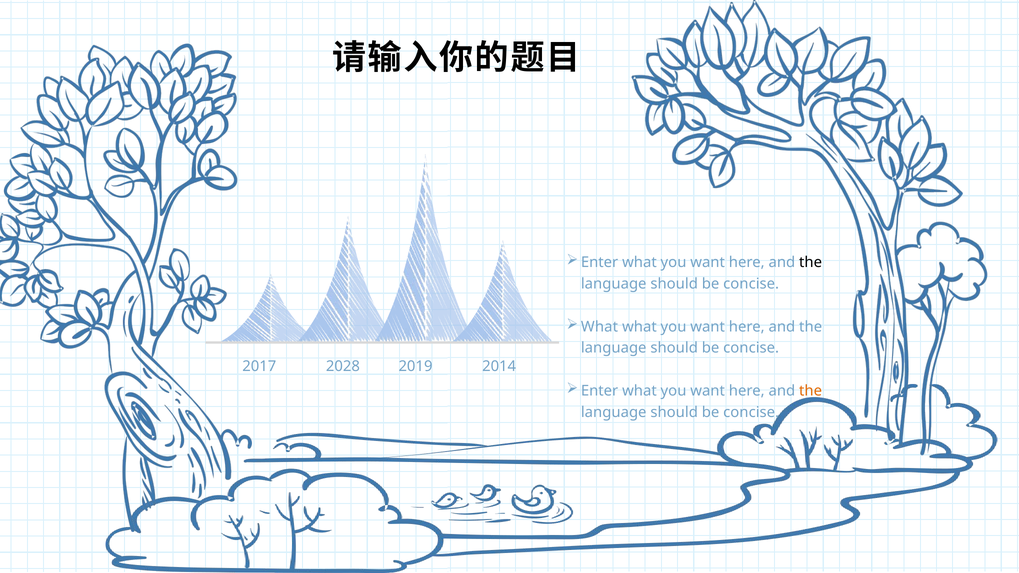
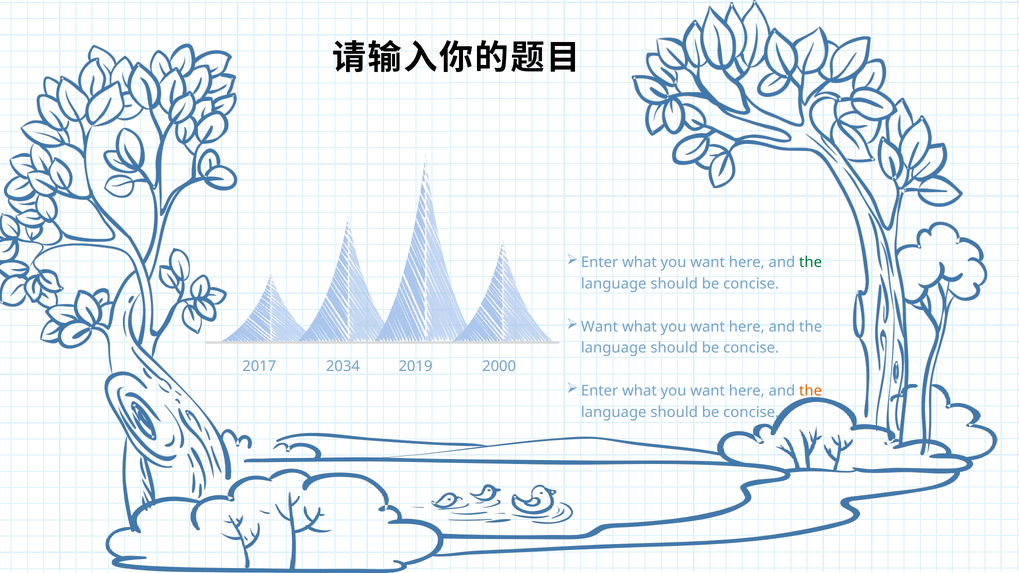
the colour: black -> green (811, 263)
What: What -> Want (600, 327)
2028: 2028 -> 2034 (343, 366)
2014: 2014 -> 2000 (499, 366)
